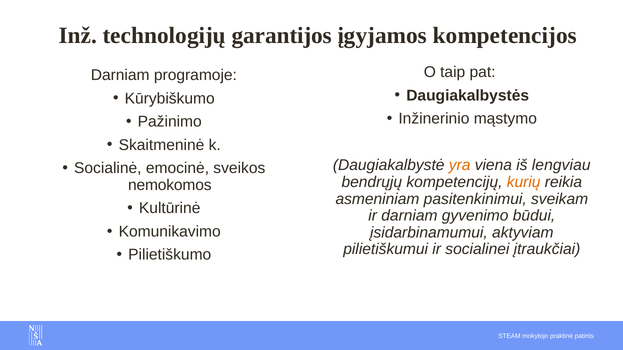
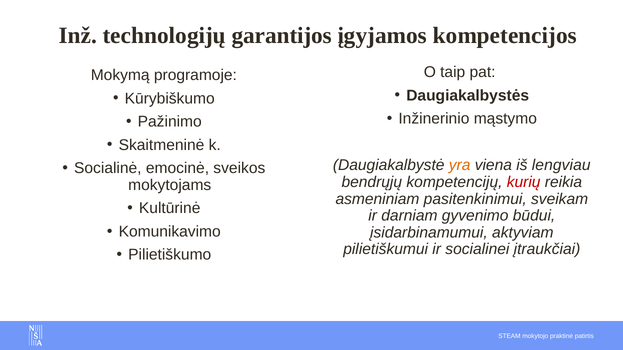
Darniam: Darniam -> Mokymą (120, 75)
kurių colour: orange -> red (524, 182)
nemokomos: nemokomos -> mokytojams (170, 185)
